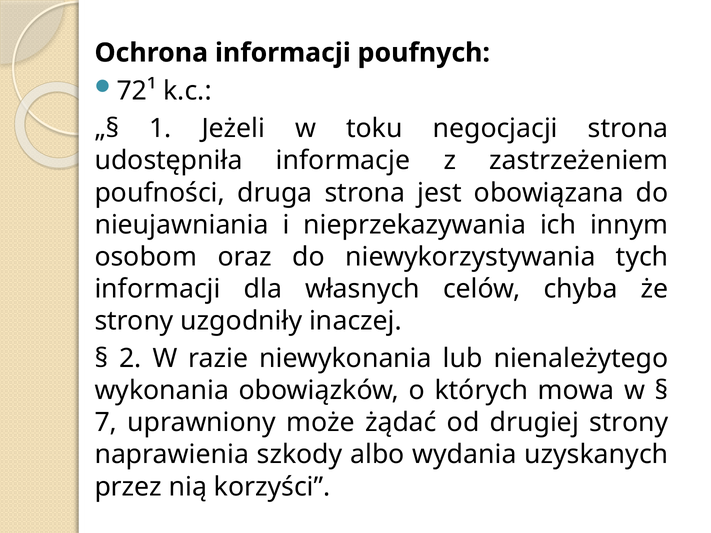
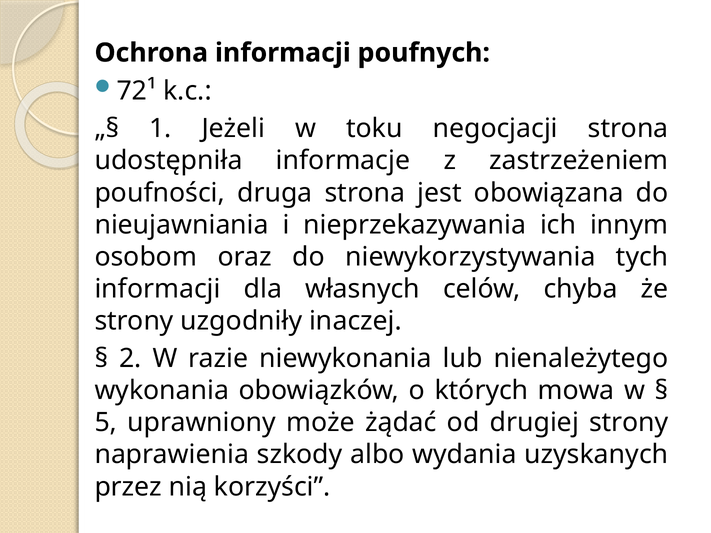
7: 7 -> 5 (106, 423)
